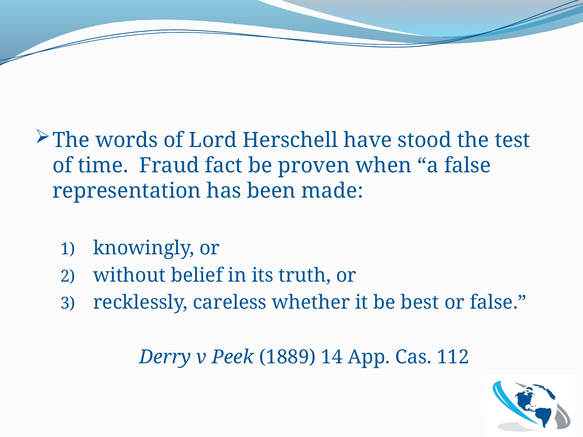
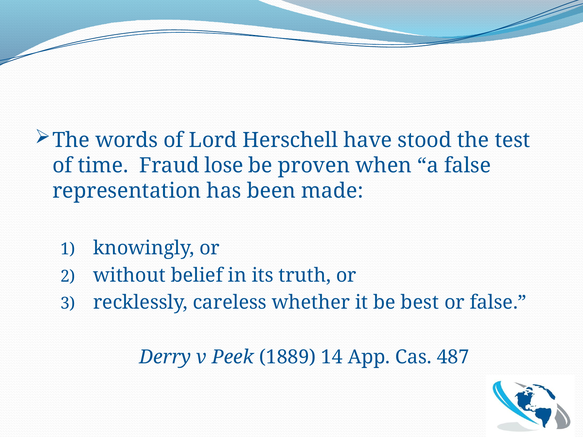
fact: fact -> lose (224, 166)
112: 112 -> 487 (453, 357)
